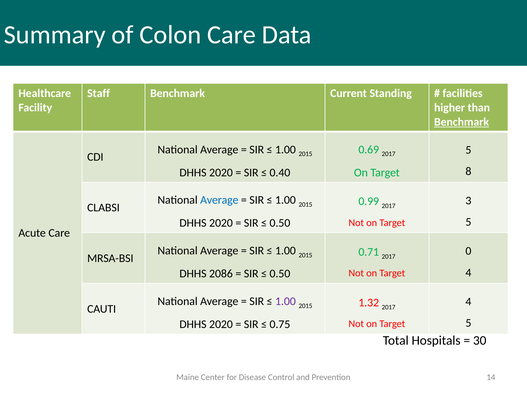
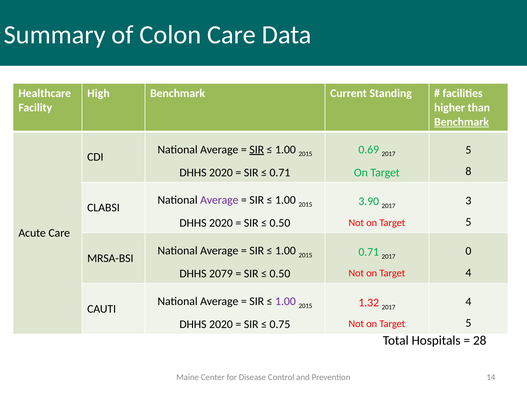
Staff: Staff -> High (99, 93)
SIR underline: none -> present (257, 150)
0.40: 0.40 -> 0.71 (280, 173)
Average colour: blue -> purple (219, 200)
0.99: 0.99 -> 3.90 (369, 202)
2086: 2086 -> 2079 (221, 274)
30: 30 -> 28 (480, 341)
